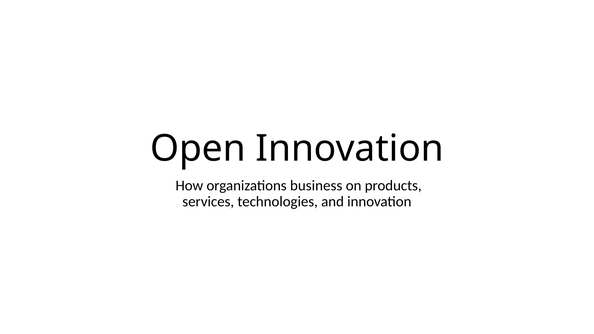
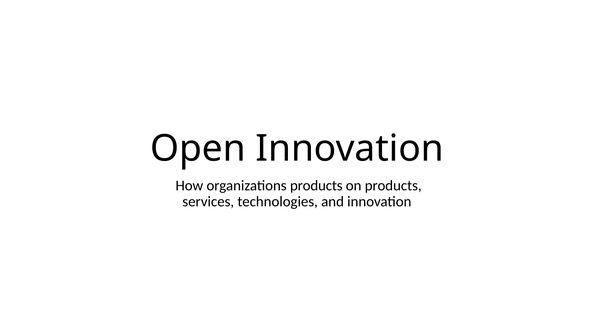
organizations business: business -> products (316, 186)
